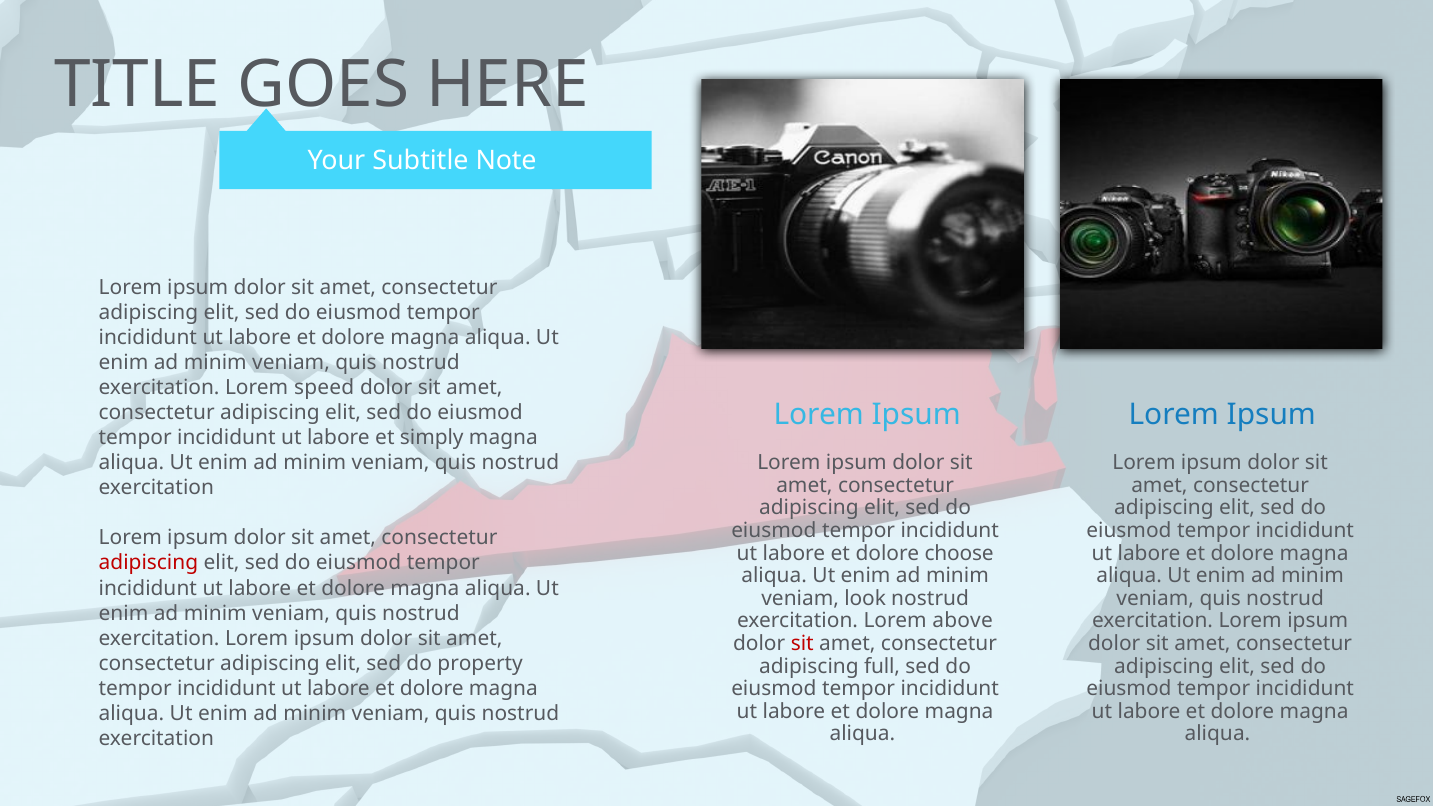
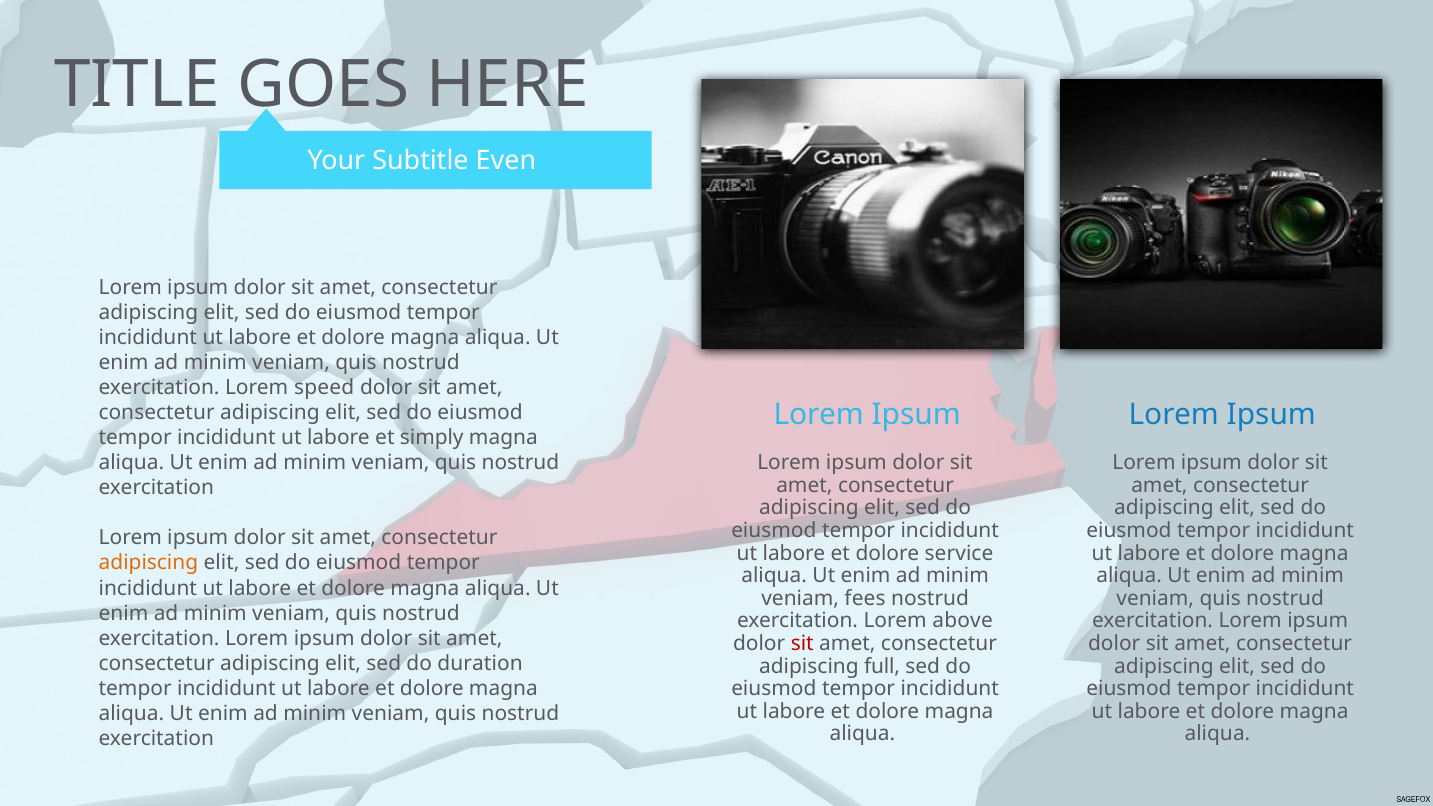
Note: Note -> Even (506, 160)
choose: choose -> service (959, 553)
adipiscing colour: red -> orange (148, 563)
look: look -> fees (865, 598)
property: property -> duration (480, 664)
